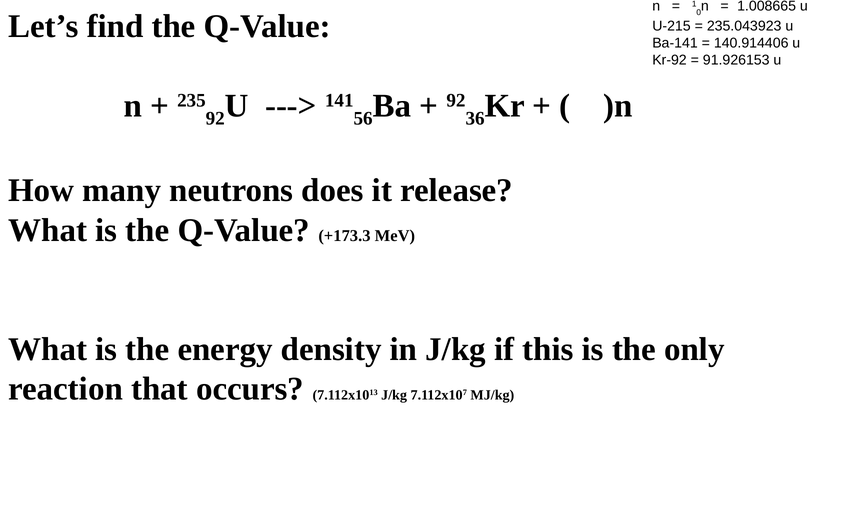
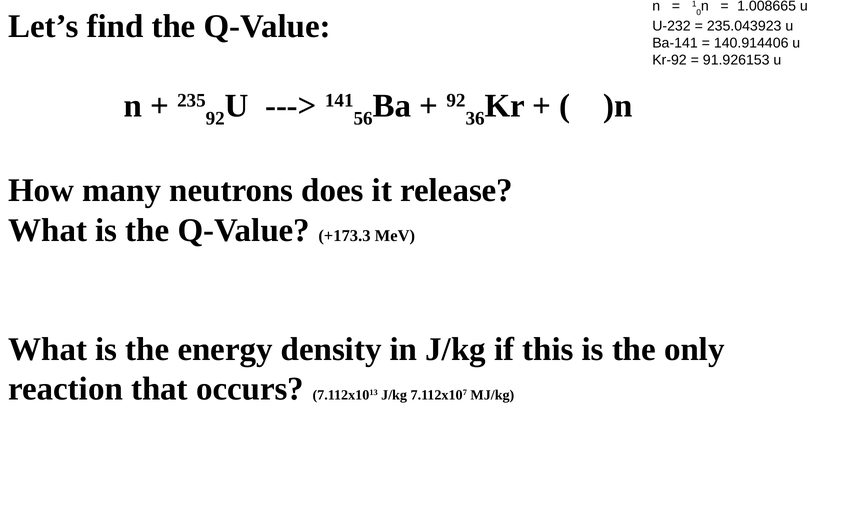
U-215: U-215 -> U-232 (671, 26)
